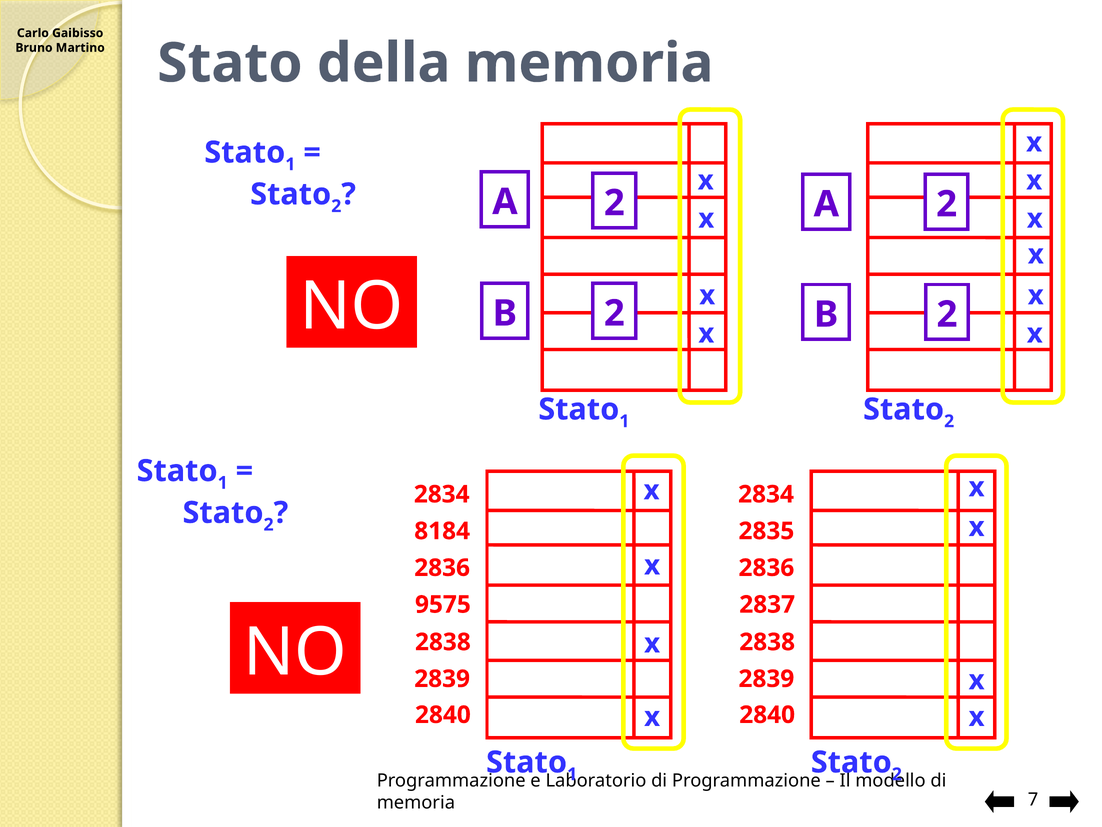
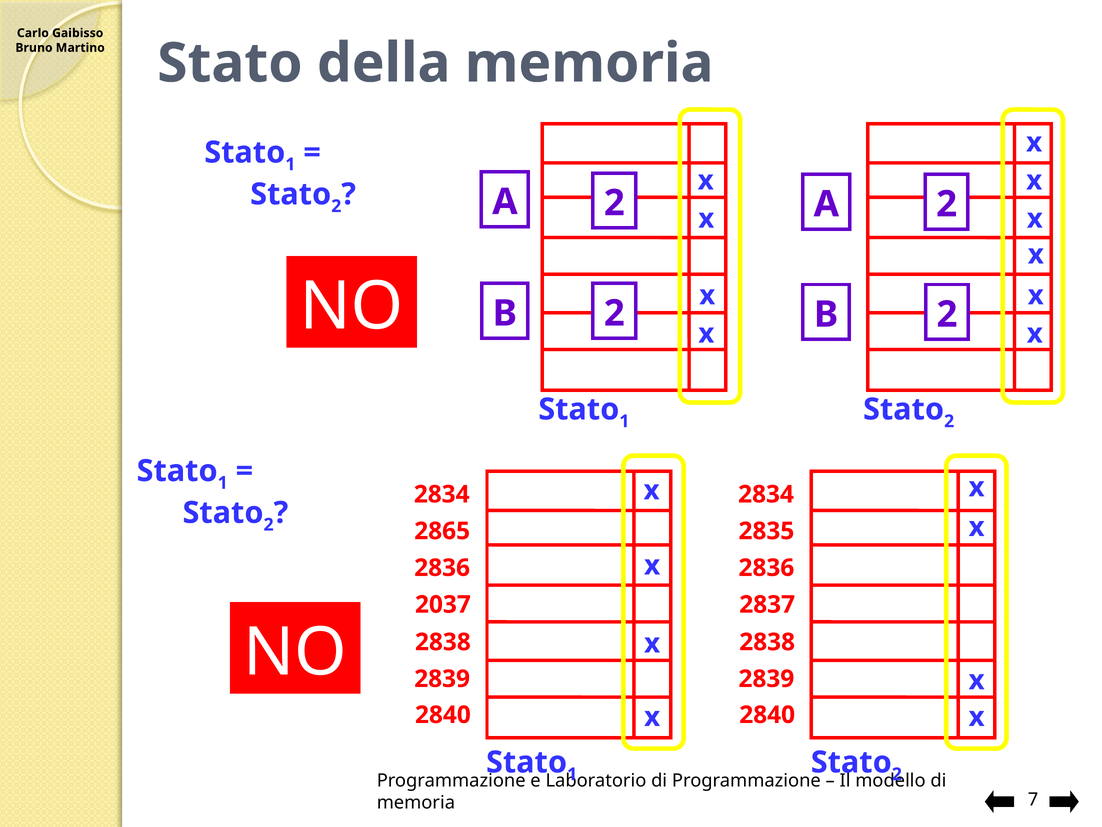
8184: 8184 -> 2865 (442, 531)
9575: 9575 -> 2037 (443, 604)
